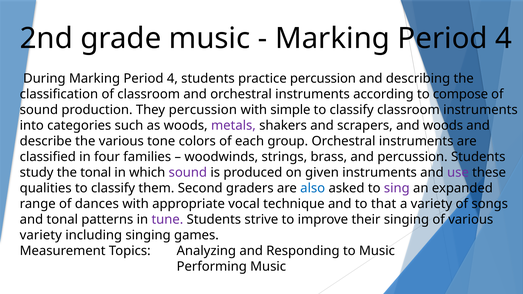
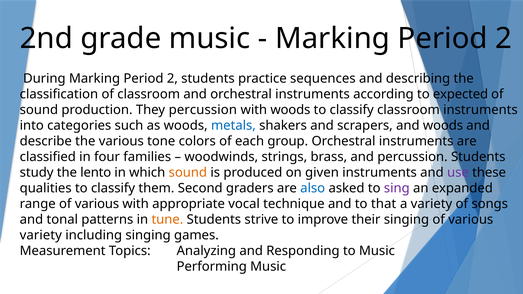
4: 4 -> 2 (504, 38)
During Marking Period 4: 4 -> 2 (172, 78)
practice percussion: percussion -> sequences (323, 78)
compose: compose -> expected (460, 94)
with simple: simple -> woods (290, 110)
metals colour: purple -> blue (233, 126)
the tonal: tonal -> lento (96, 173)
sound colour: purple -> orange (188, 173)
range of dances: dances -> various (97, 204)
tune colour: purple -> orange (167, 220)
